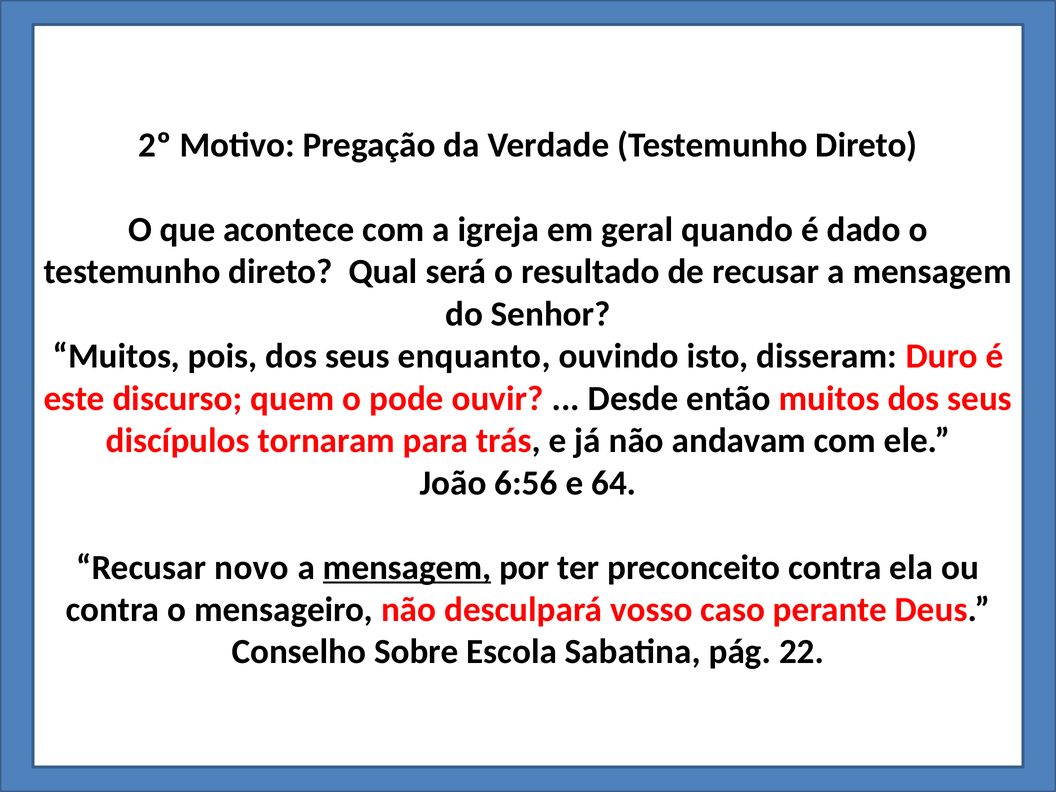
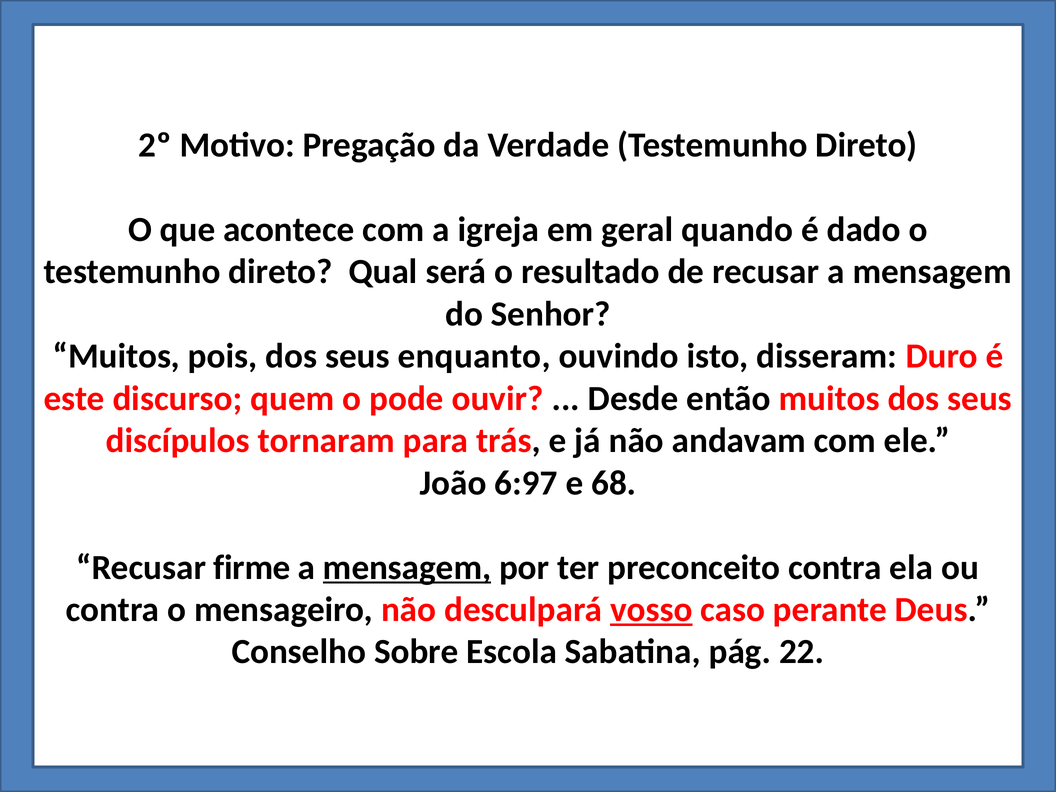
6:56: 6:56 -> 6:97 (526, 483)
64: 64 -> 68 (614, 483)
novo: novo -> firme (252, 567)
vosso underline: none -> present (651, 610)
